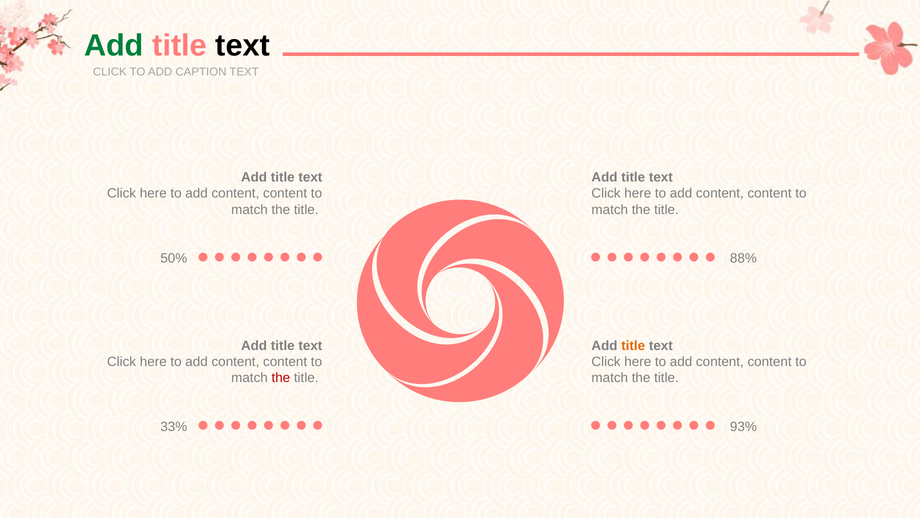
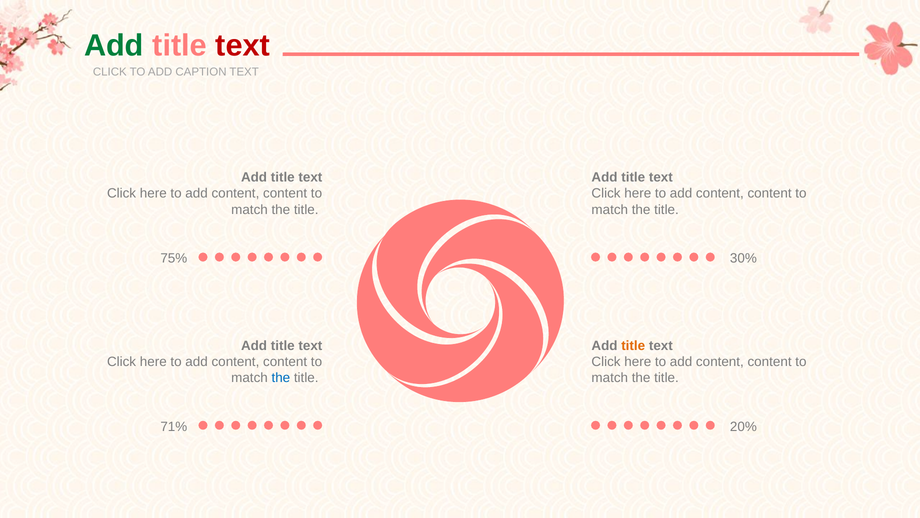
text colour: black -> red (243, 46)
50%: 50% -> 75% (174, 258)
88%: 88% -> 30% (743, 258)
the colour: red -> blue (281, 378)
33%: 33% -> 71% (174, 426)
93%: 93% -> 20% (743, 426)
